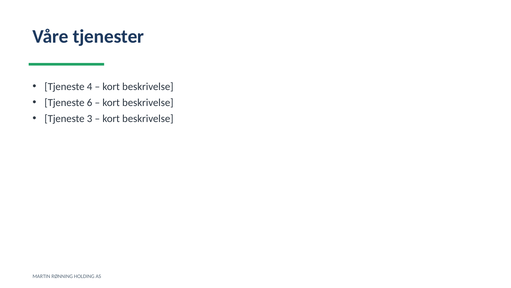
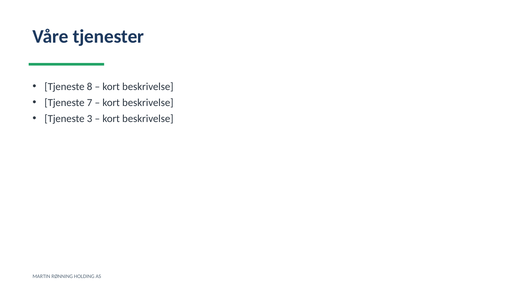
4: 4 -> 8 (90, 87)
6: 6 -> 7 (90, 103)
